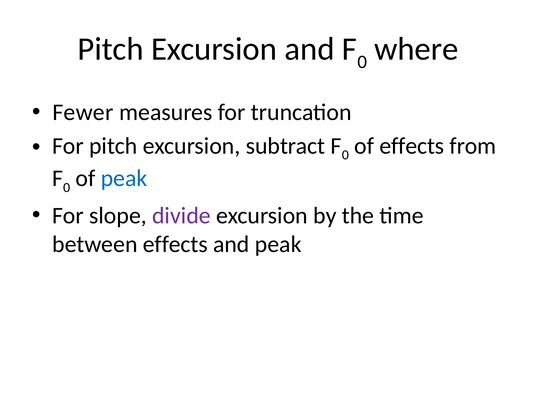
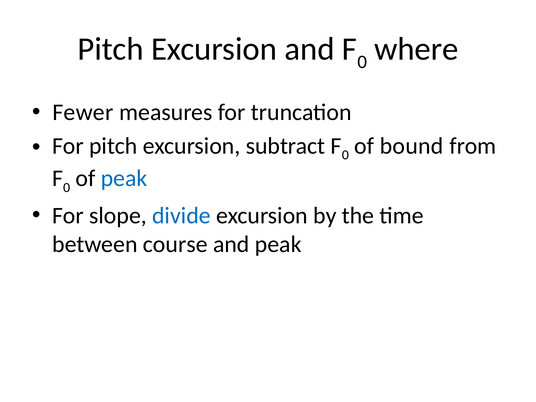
of effects: effects -> bound (412, 146)
divide colour: purple -> blue (181, 216)
between effects: effects -> course (175, 244)
